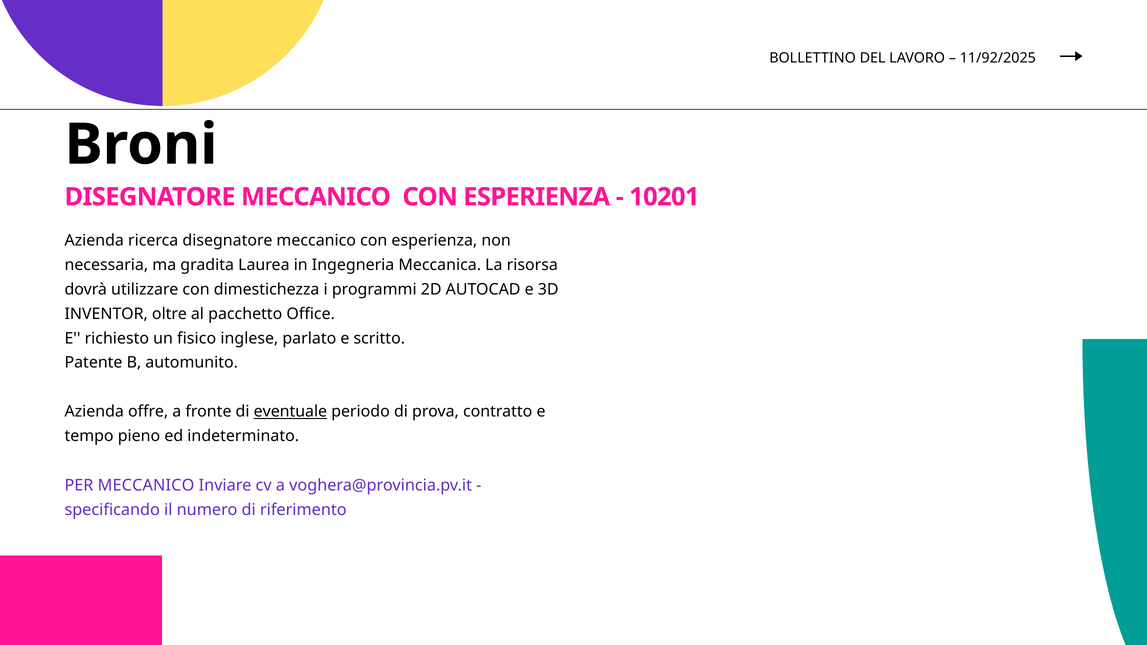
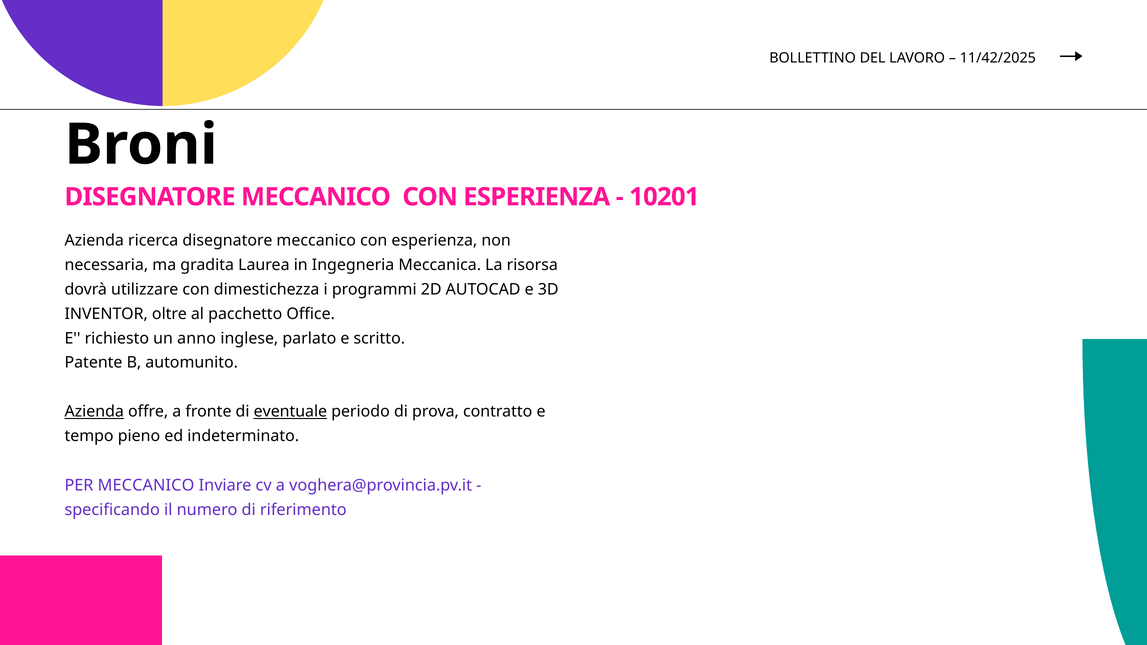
11/92/2025: 11/92/2025 -> 11/42/2025 (998, 58)
fisico: fisico -> anno (197, 338)
Azienda underline: none -> present (94, 412)
